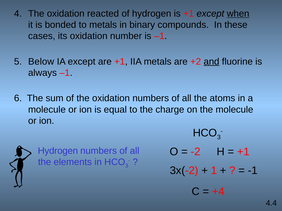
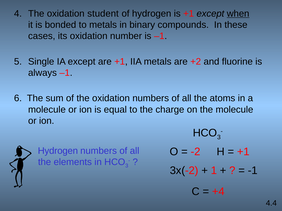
reacted: reacted -> student (103, 14)
Below: Below -> Single (41, 62)
and underline: present -> none (211, 62)
